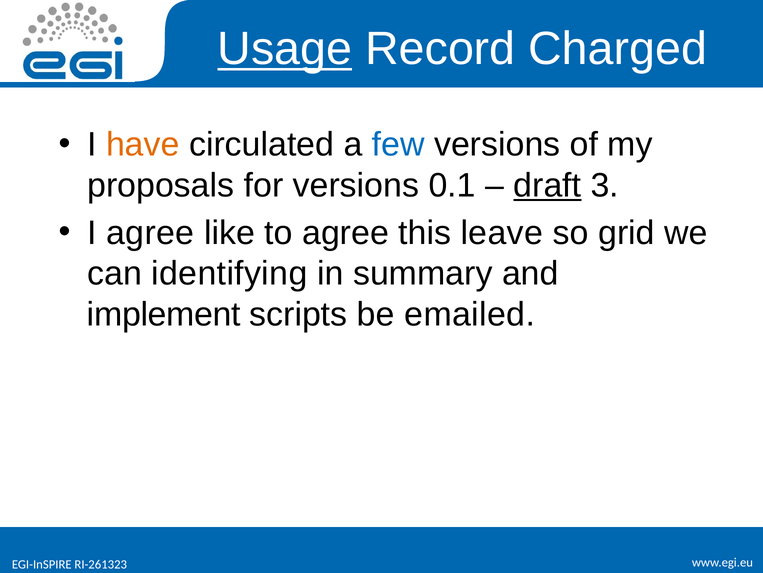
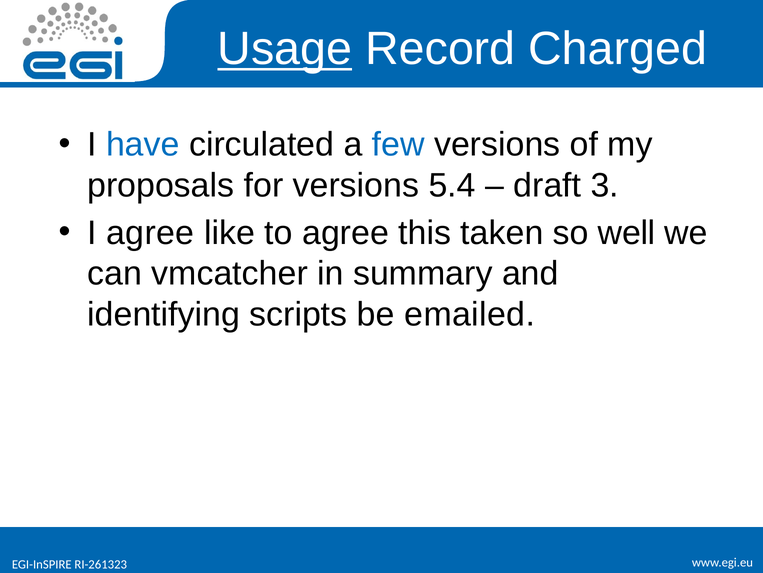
have colour: orange -> blue (143, 144)
0.1: 0.1 -> 5.4 (452, 185)
draft underline: present -> none (547, 185)
leave: leave -> taken (502, 233)
grid: grid -> well (627, 233)
identifying: identifying -> vmcatcher (230, 273)
implement: implement -> identifying (164, 314)
